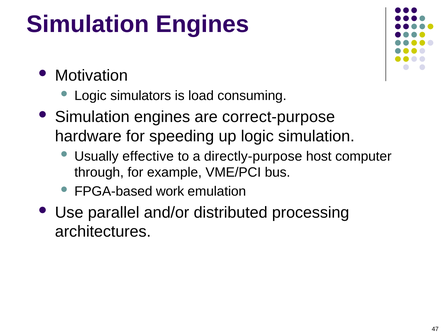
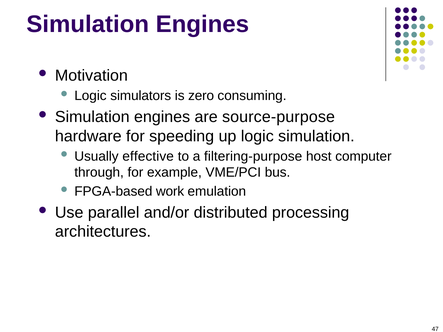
load: load -> zero (201, 96)
correct-purpose: correct-purpose -> source-purpose (279, 117)
directly-purpose: directly-purpose -> filtering-purpose (253, 156)
